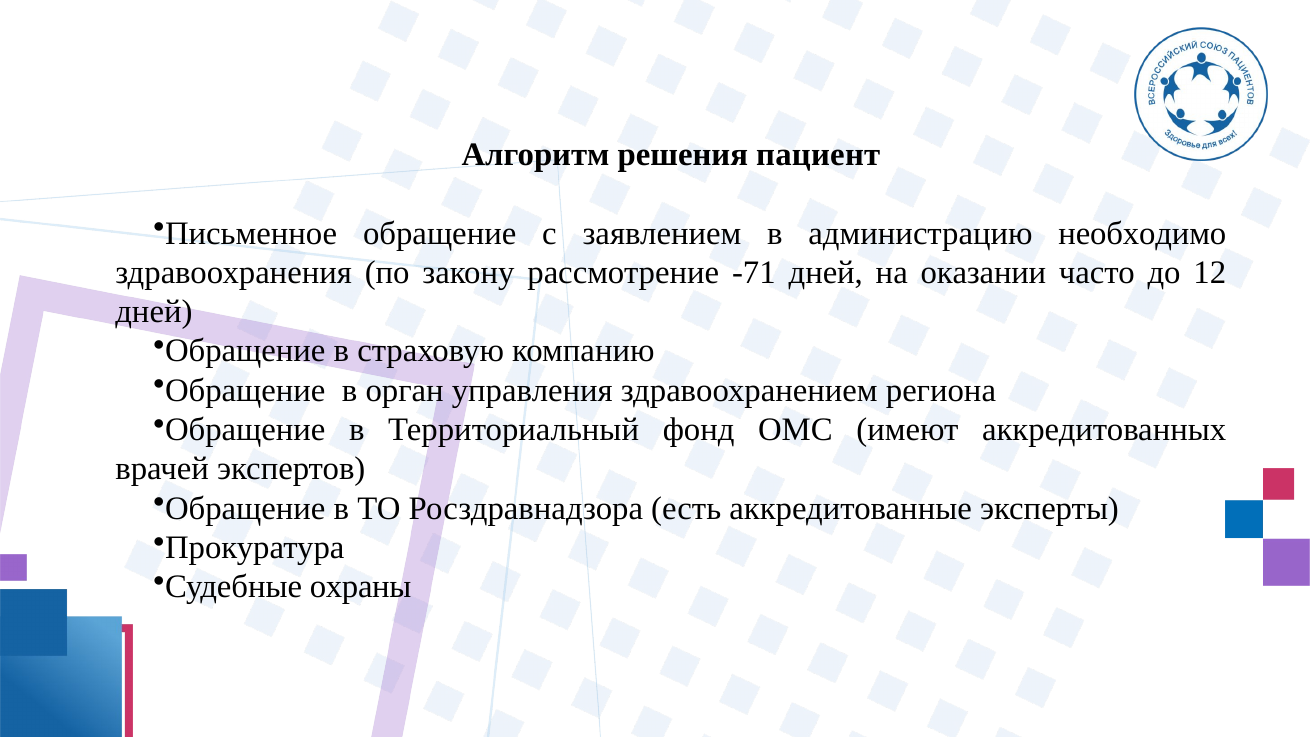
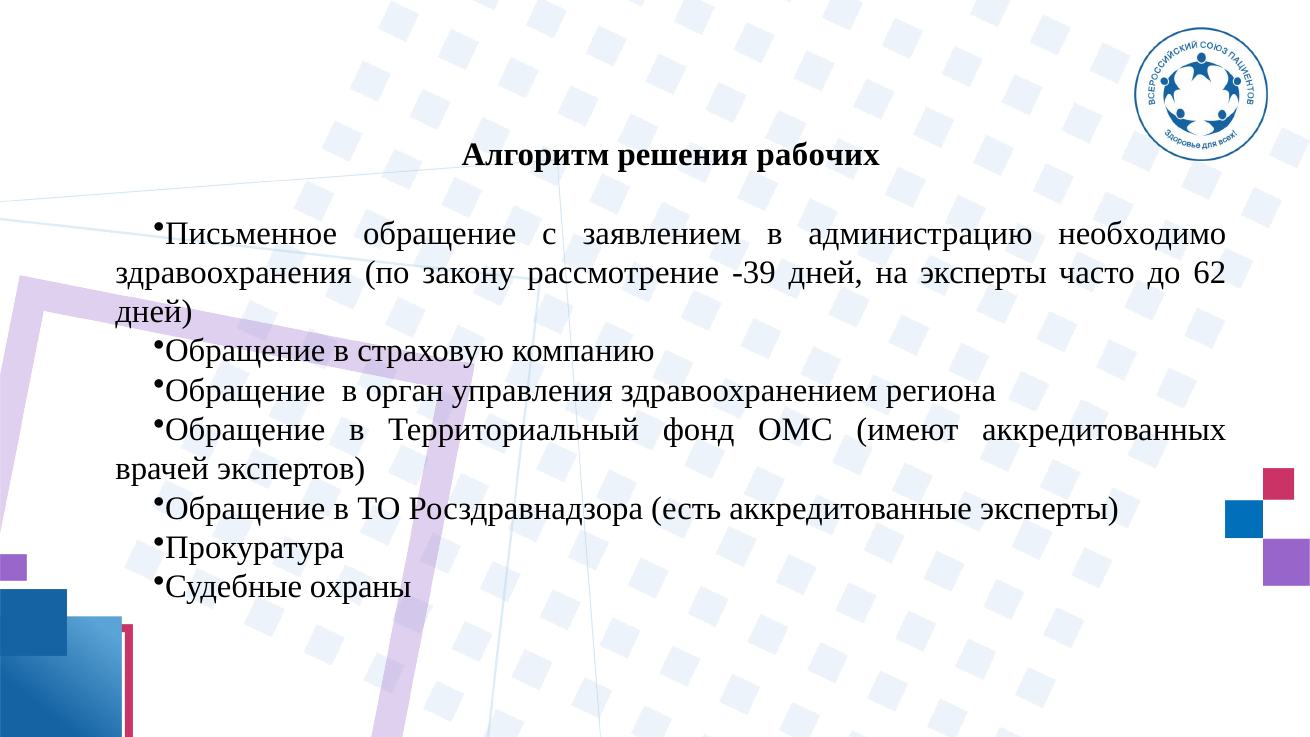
пациент: пациент -> рабочих (818, 155)
-71: -71 -> -39 (754, 272)
на оказании: оказании -> эксперты (984, 272)
12: 12 -> 62 (1210, 272)
